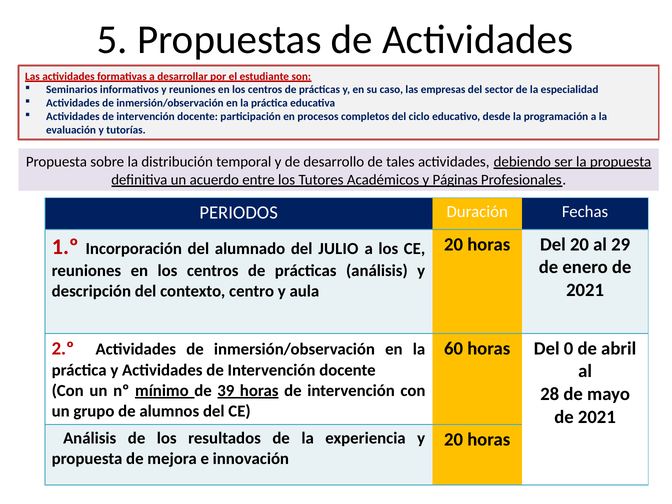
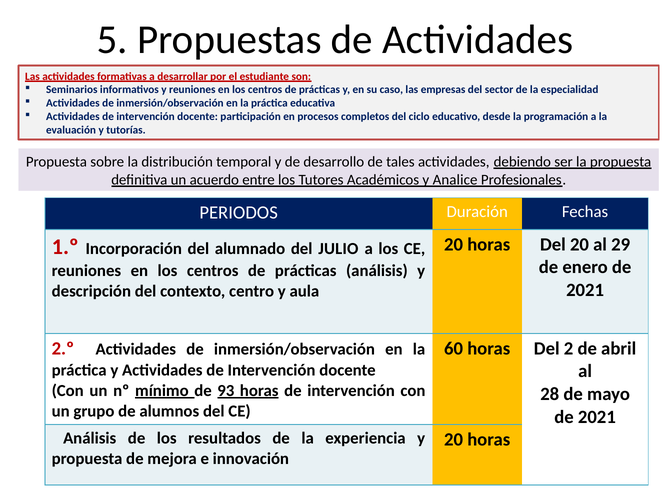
Páginas: Páginas -> Analice (455, 180)
0: 0 -> 2 (569, 348)
39: 39 -> 93 (226, 391)
